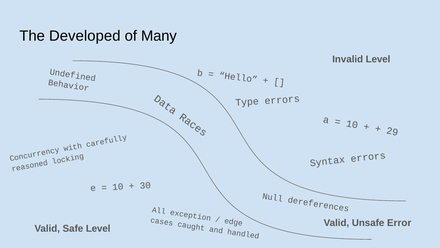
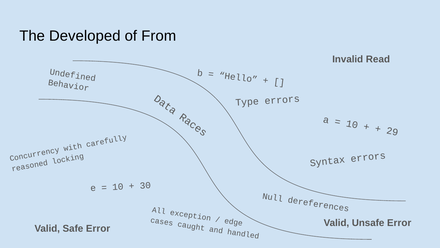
Many: Many -> From (159, 36)
Invalid Level: Level -> Read (378, 59)
Safe Level: Level -> Error (98, 228)
